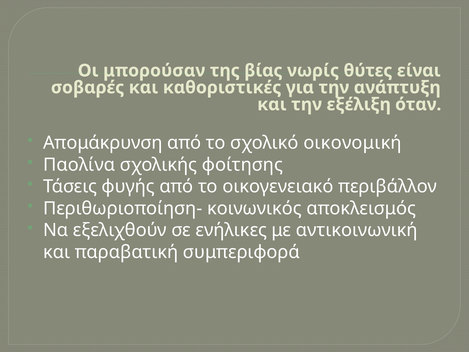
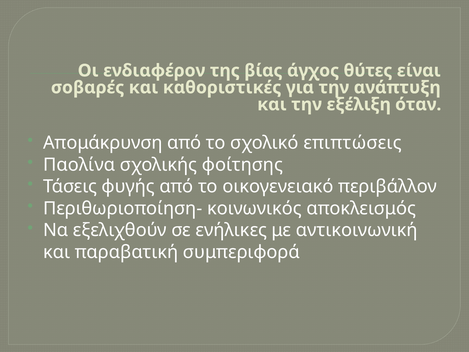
μπορούσαν: μπορούσαν -> ενδιαφέρον (154, 71)
νωρίς: νωρίς -> άγχος (313, 71)
οικονομική: οικονομική -> επιπτώσεις (353, 143)
